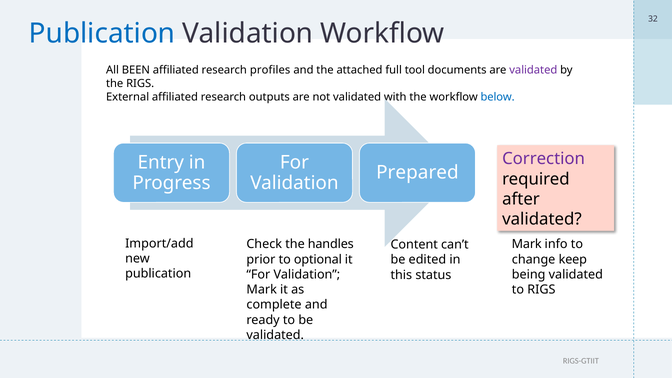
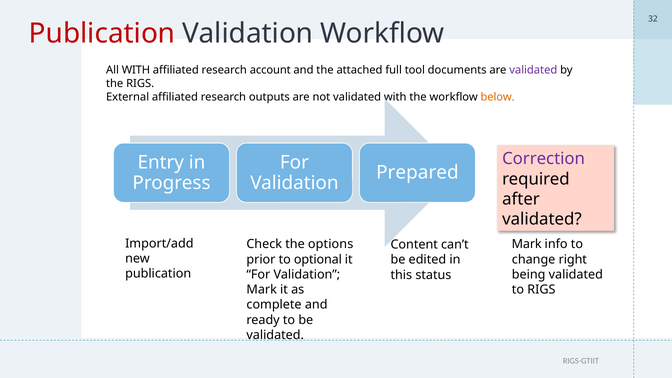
Publication colour: blue -> red (102, 34)
All BEEN: BEEN -> WITH (136, 70)
profiles: profiles -> account (270, 70)
below colour: blue -> orange (498, 97)
handles: handles -> options (331, 244)
keep: keep -> right (573, 259)
